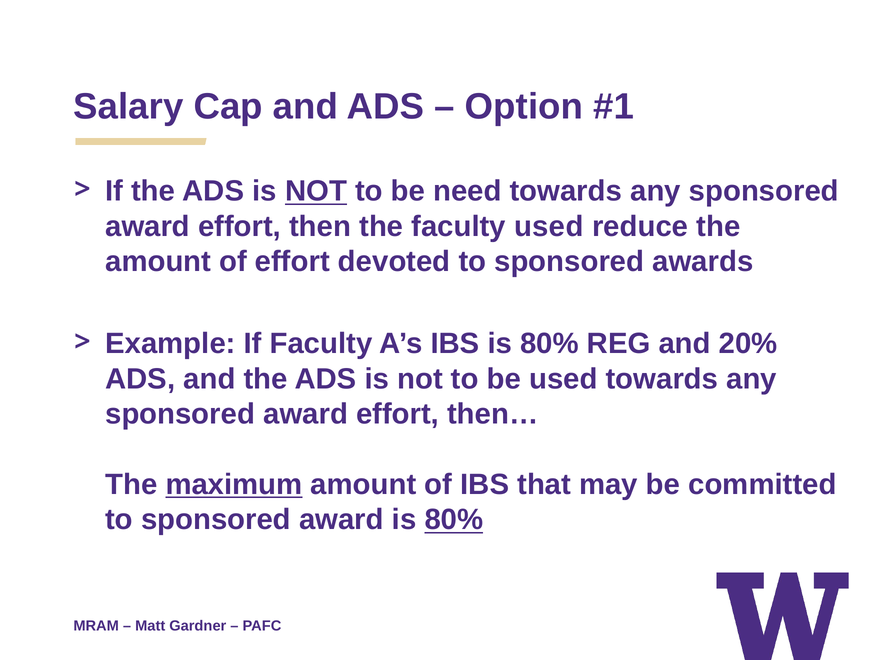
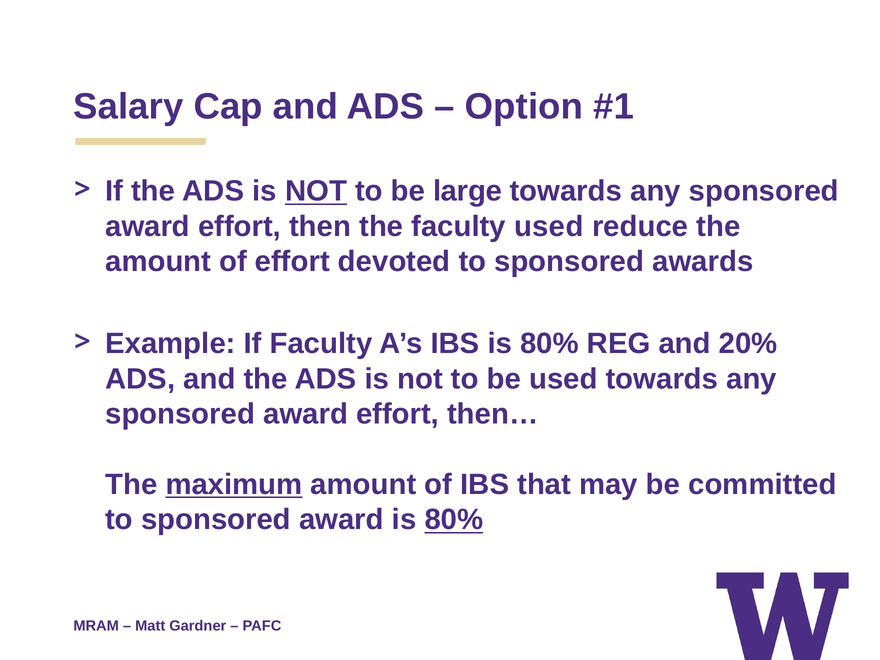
need: need -> large (467, 191)
